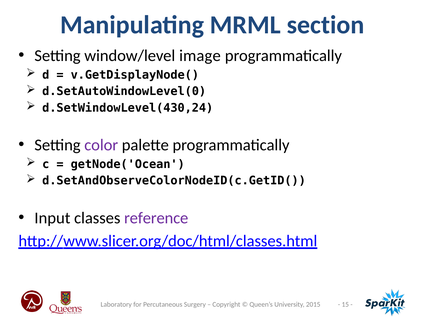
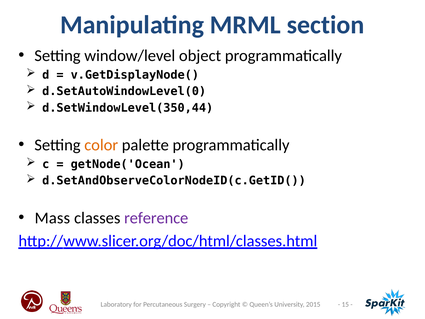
image: image -> object (200, 56)
d.SetWindowLevel(430,24: d.SetWindowLevel(430,24 -> d.SetWindowLevel(350,44 (128, 108)
color colour: purple -> orange (101, 145)
Input: Input -> Mass (52, 218)
